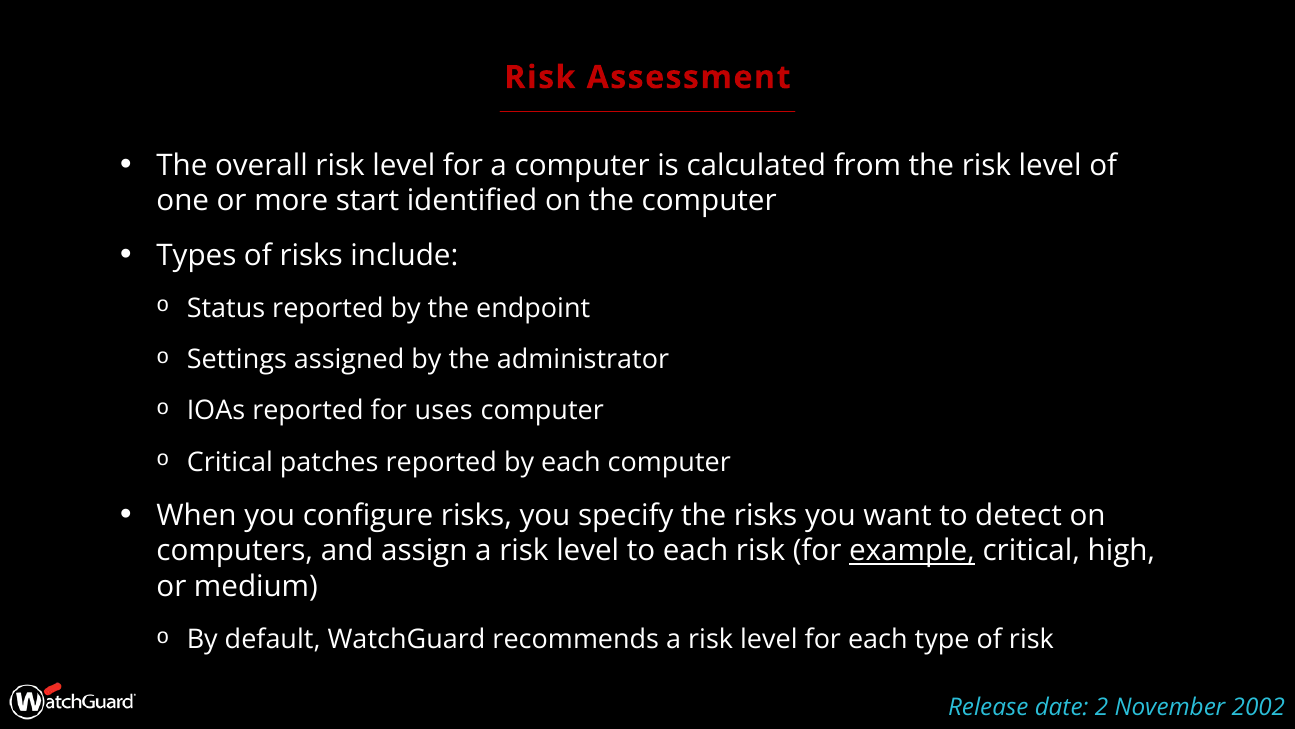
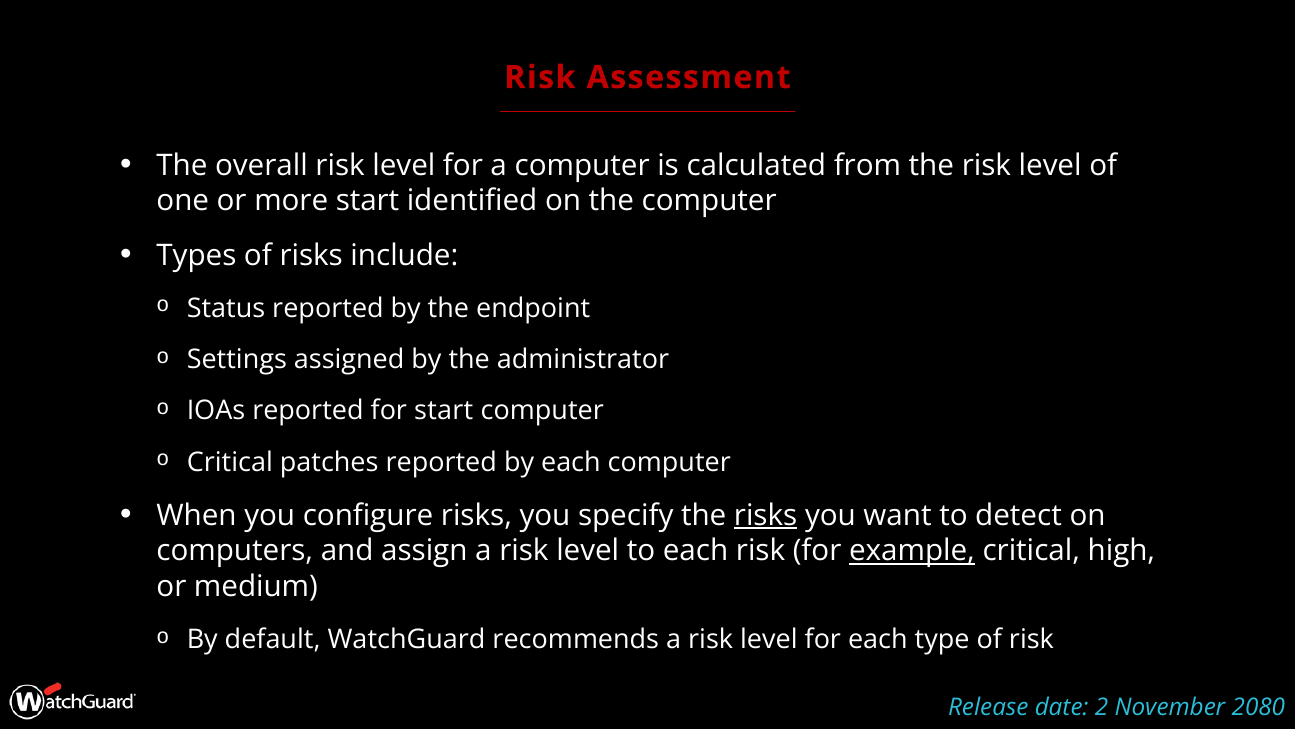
for uses: uses -> start (444, 411)
risks underline: none -> present (766, 515)
2002: 2002 -> 2080 (1258, 707)
